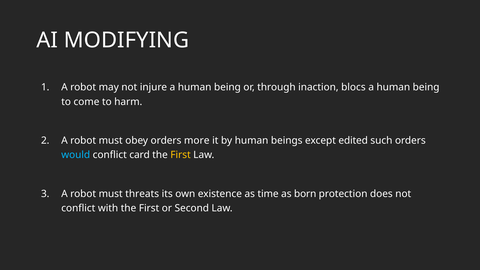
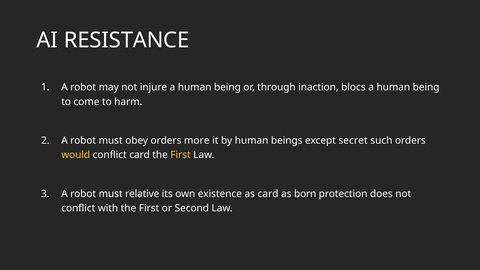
MODIFYING: MODIFYING -> RESISTANCE (127, 40)
edited: edited -> secret (353, 141)
would colour: light blue -> yellow (76, 155)
threats: threats -> relative (142, 194)
as time: time -> card (268, 194)
